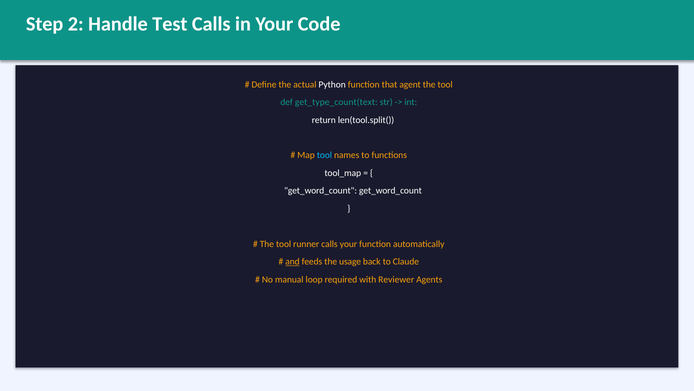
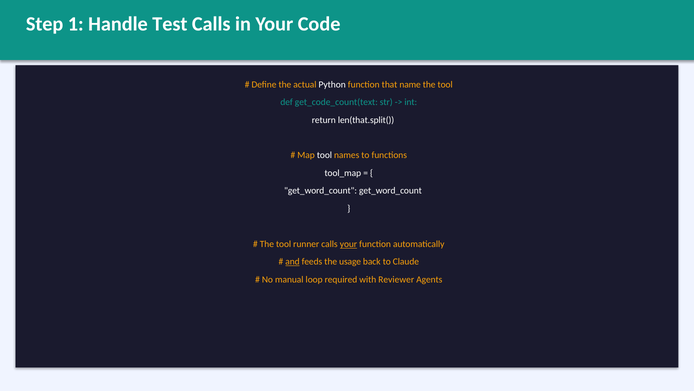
2: 2 -> 1 (76, 24)
agent: agent -> name (410, 84)
get_type_count(text: get_type_count(text -> get_code_count(text (336, 102)
len(tool.split(: len(tool.split( -> len(that.split( (366, 120)
tool colour: light blue -> white (324, 155)
your underline: none -> present (348, 244)
